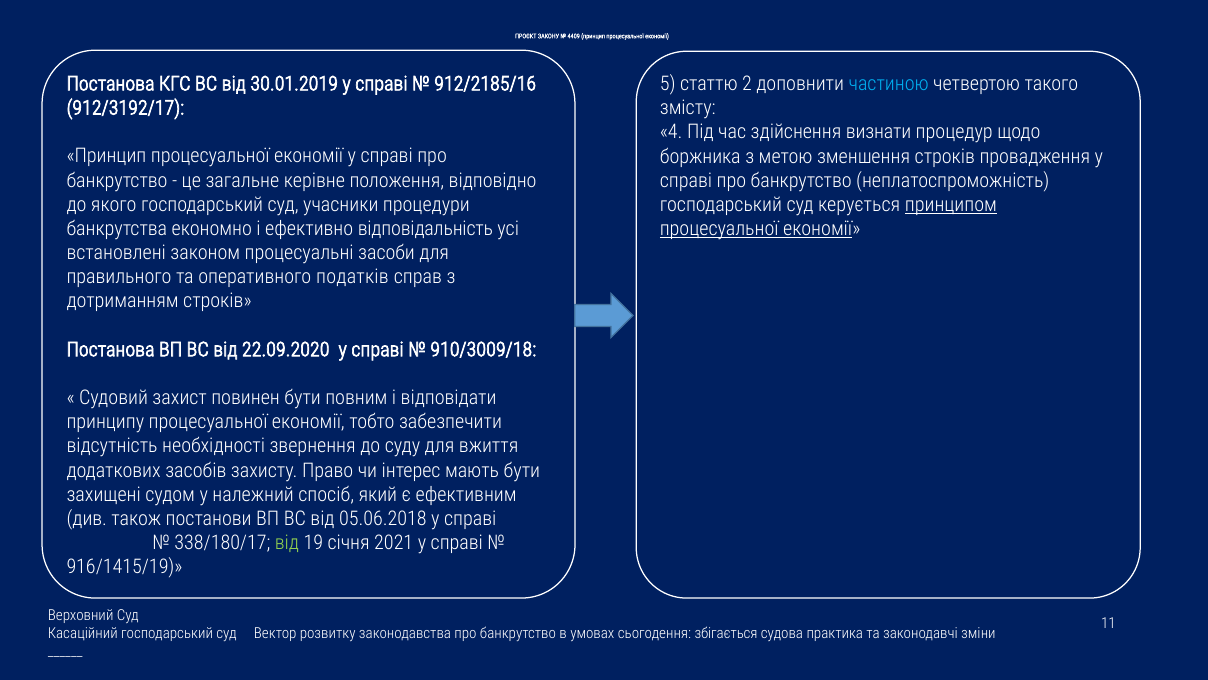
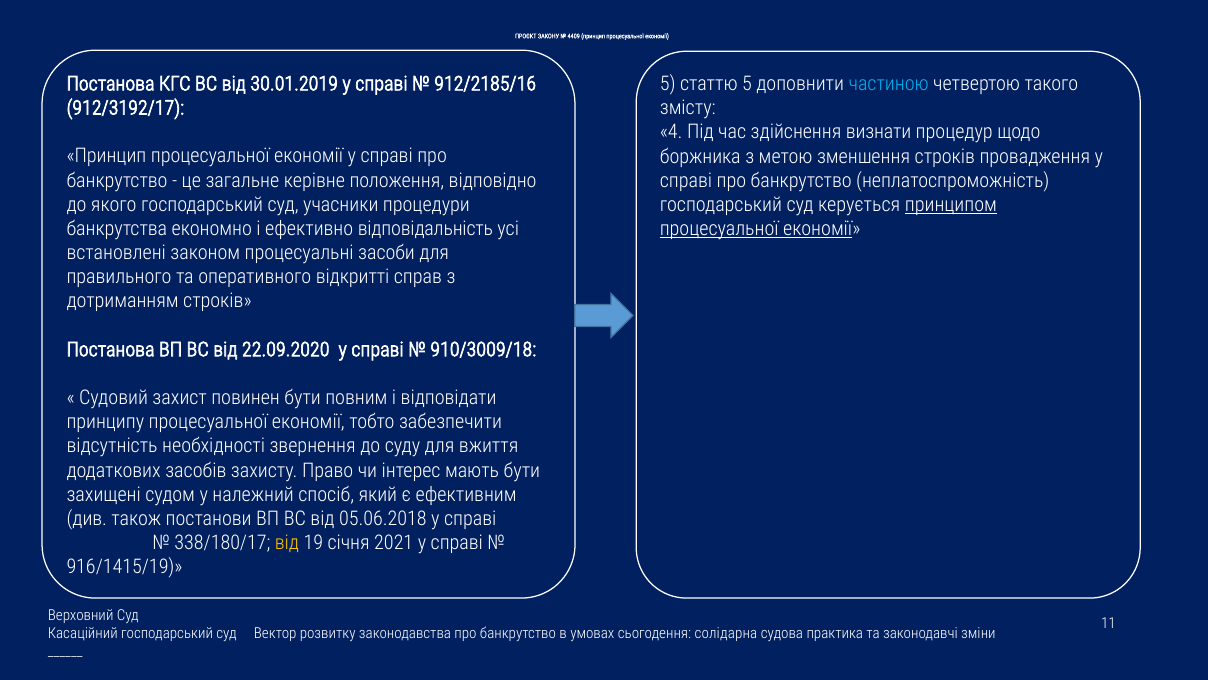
статтю 2: 2 -> 5 (747, 84)
податків: податків -> відкритті (353, 277)
від colour: light green -> yellow (287, 542)
збігається: збігається -> солідарна (726, 633)
